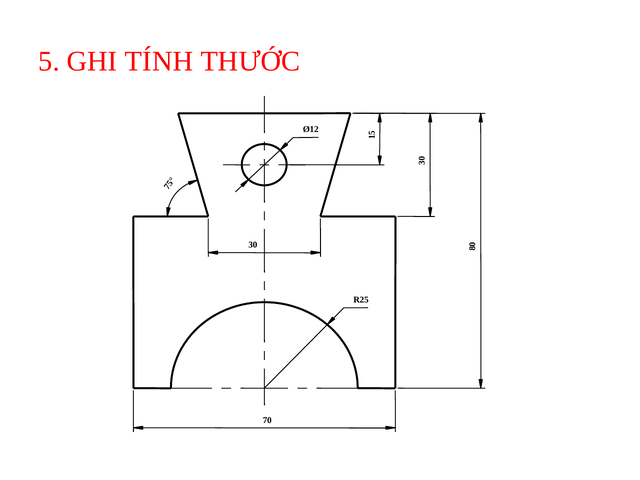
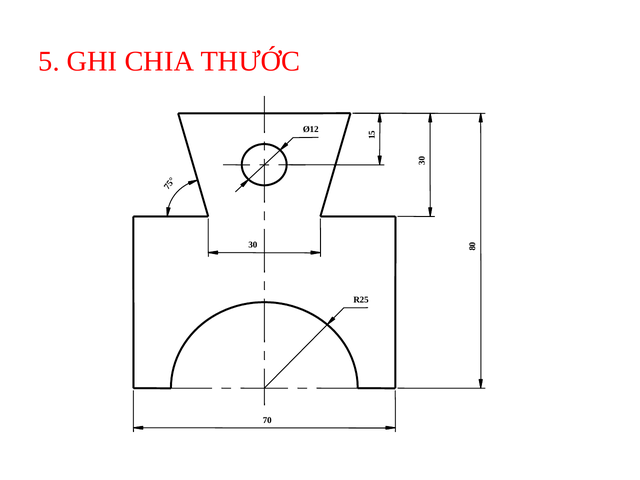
TÍNH: TÍNH -> CHIA (159, 61)
